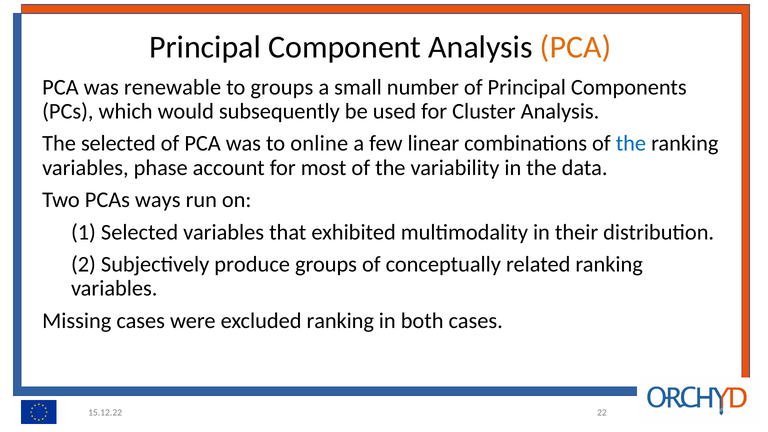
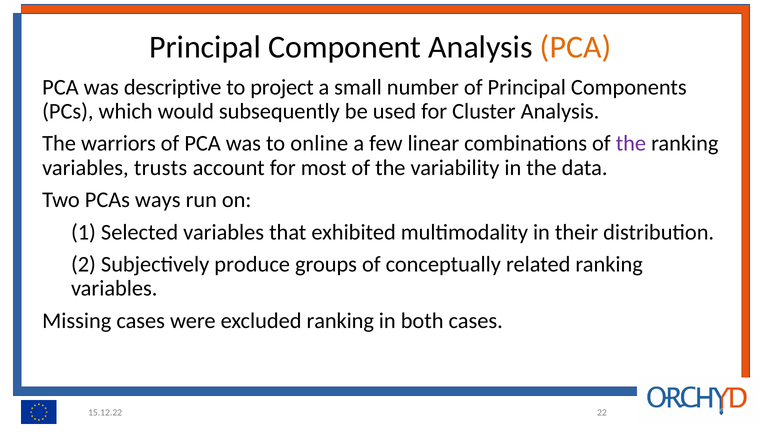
renewable: renewable -> descriptive (173, 87)
to groups: groups -> project (282, 87)
The selected: selected -> warriors (118, 144)
the colour: blue -> purple (631, 144)
phase: phase -> trusts (161, 168)
